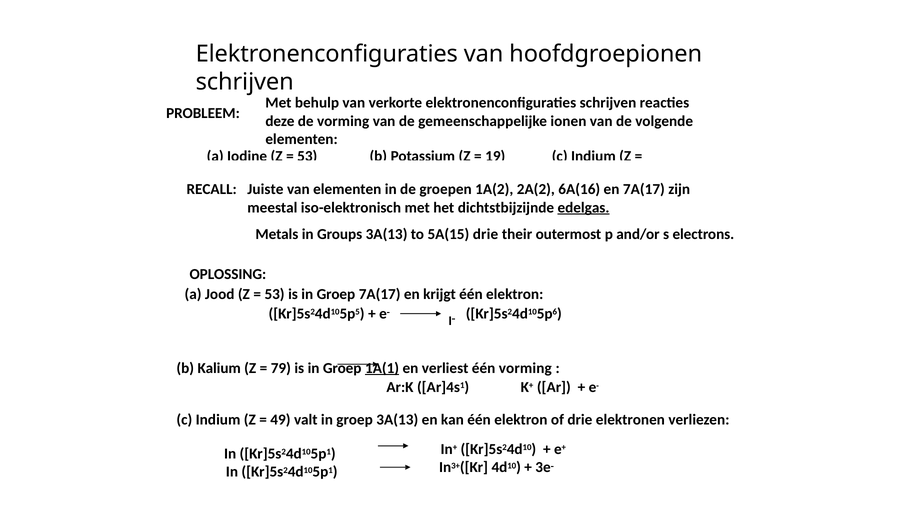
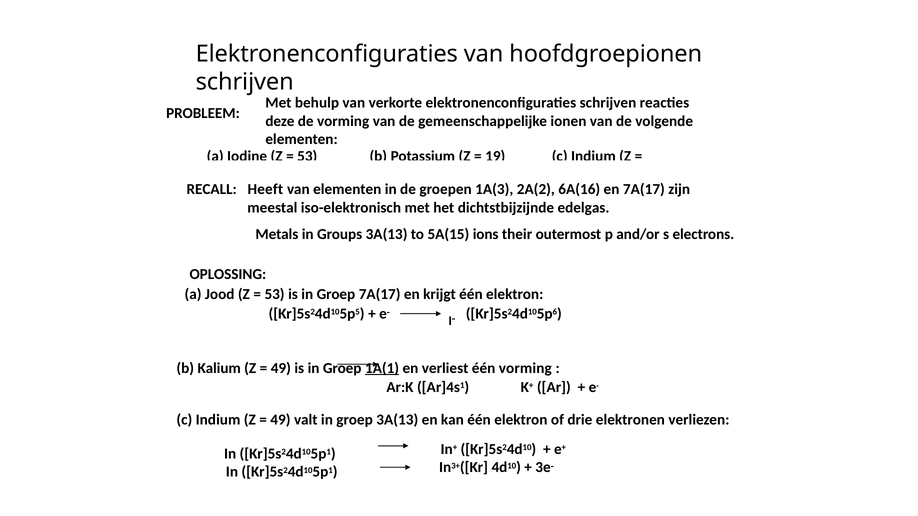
Juiste: Juiste -> Heeft (265, 189)
1A(2: 1A(2 -> 1A(3 (494, 189)
edelgas underline: present -> none (583, 208)
5A(15 drie: drie -> ions (486, 234)
79: 79 -> 49 (281, 368)
